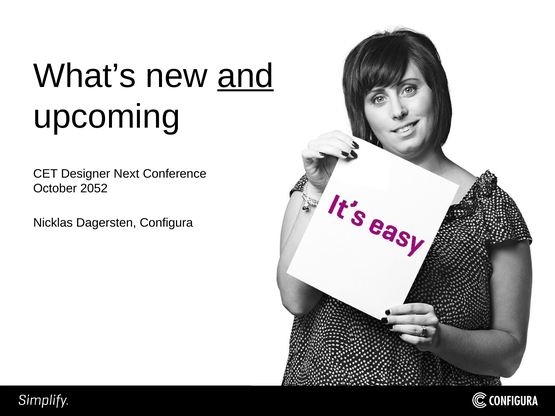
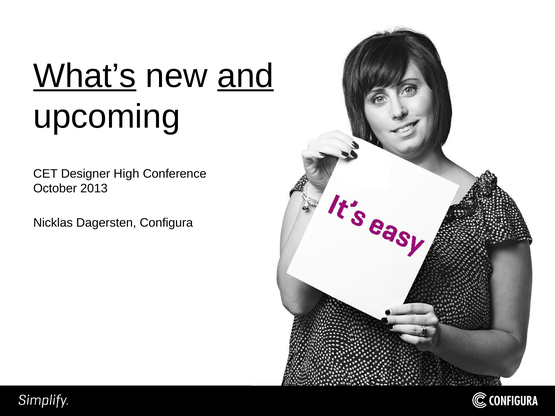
What’s underline: none -> present (85, 76)
Next: Next -> High (126, 174)
2052: 2052 -> 2013 (94, 189)
